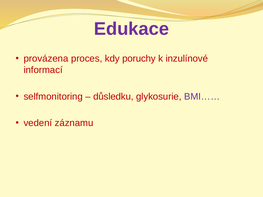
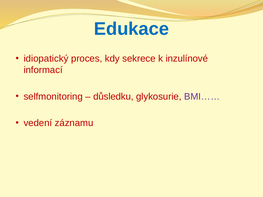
Edukace colour: purple -> blue (131, 29)
provázena: provázena -> idiopatický (46, 59)
poruchy: poruchy -> sekrece (139, 59)
